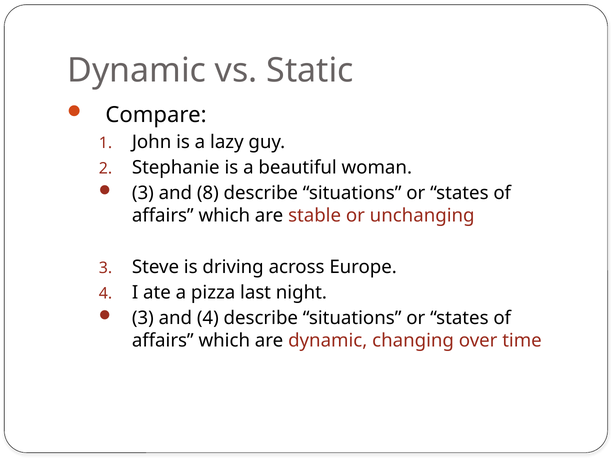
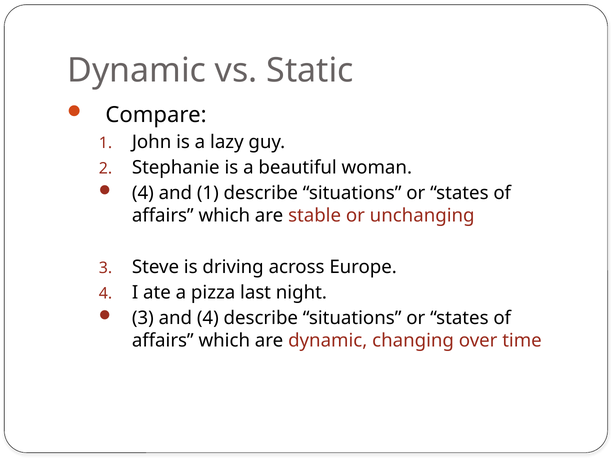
3: 3 -> 4 (143, 193)
and 8: 8 -> 1 (208, 193)
